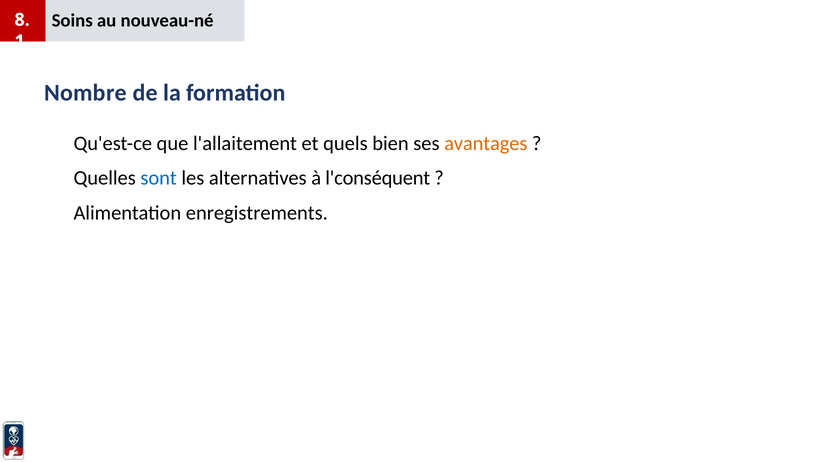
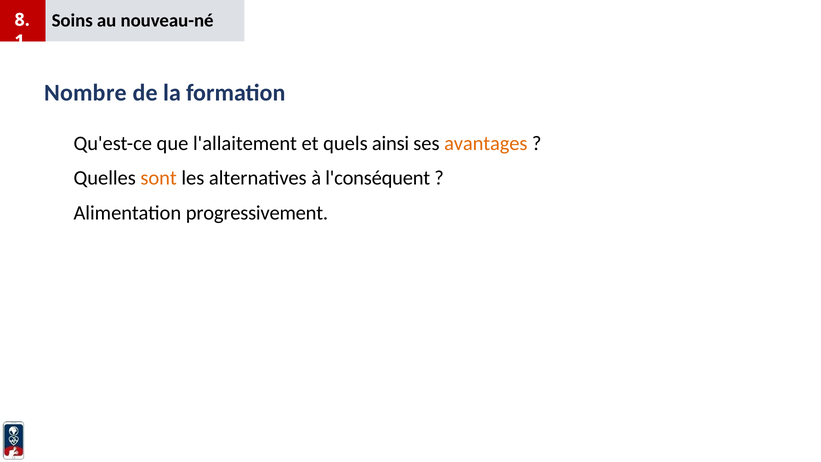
bien: bien -> ainsi (391, 143)
sont colour: blue -> orange (159, 178)
enregistrements: enregistrements -> progressivement (257, 213)
